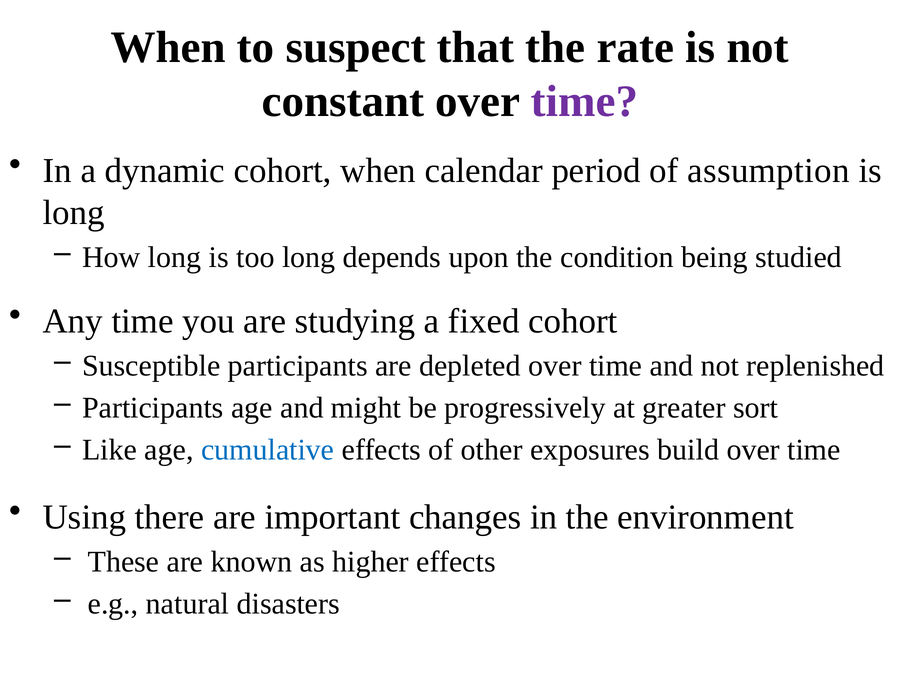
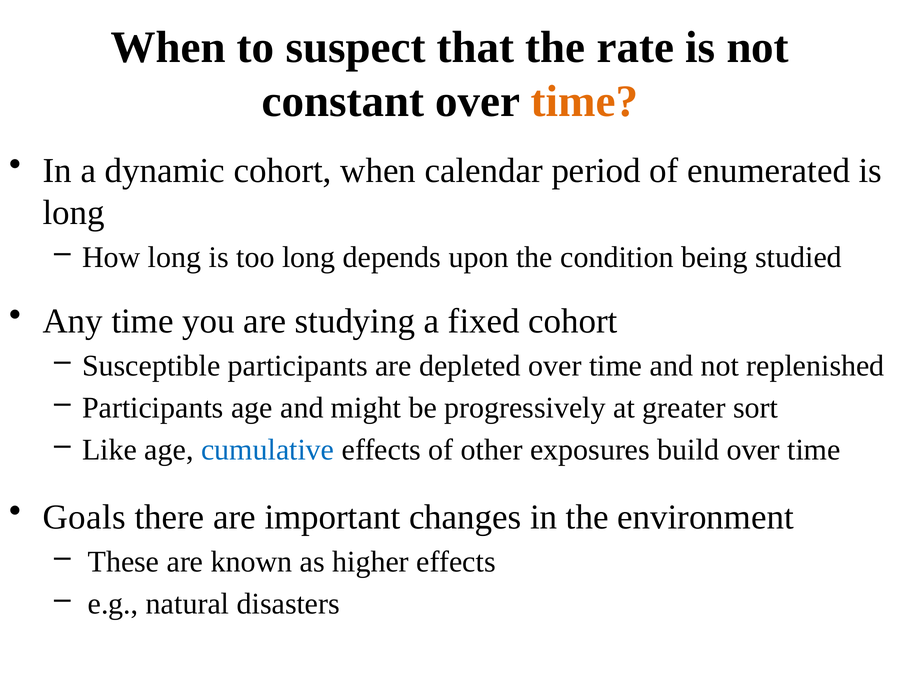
time colour: purple -> orange (584, 101)
assumption: assumption -> enumerated (769, 170)
Using: Using -> Goals (84, 517)
